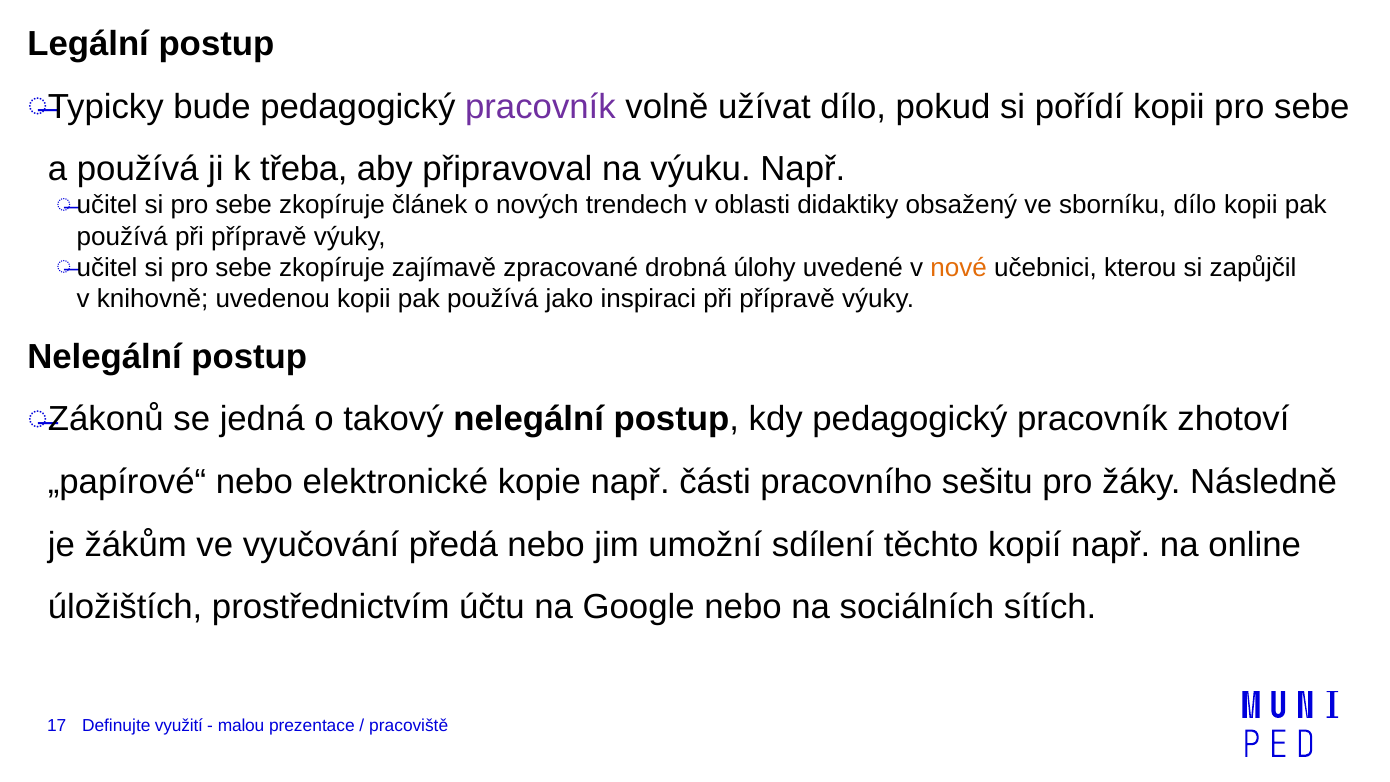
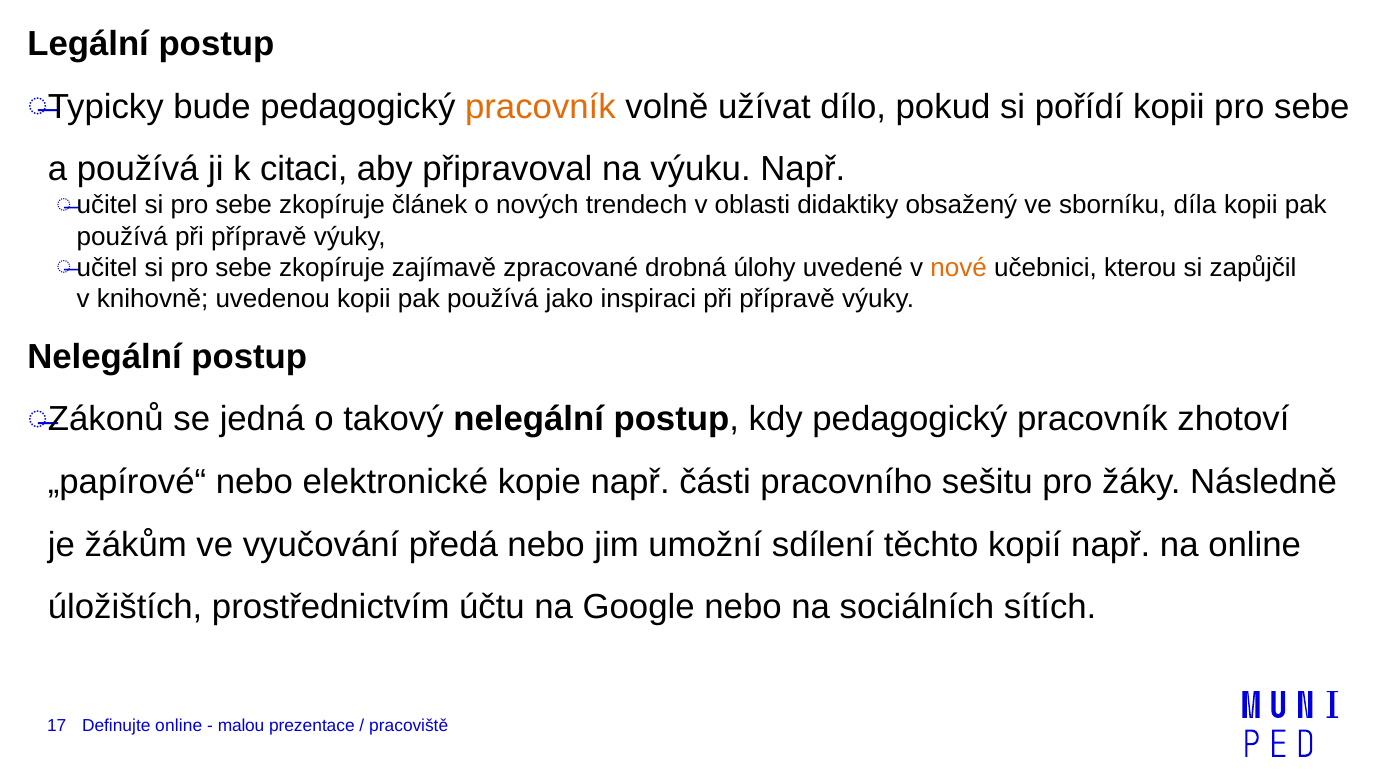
pracovník colour: purple -> orange (540, 107)
třeba: třeba -> citaci (304, 169)
sborníku dílo: dílo -> díla (1195, 205)
Definujte využití: využití -> online (179, 726)
